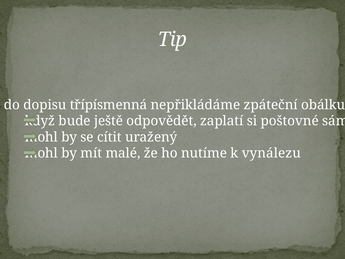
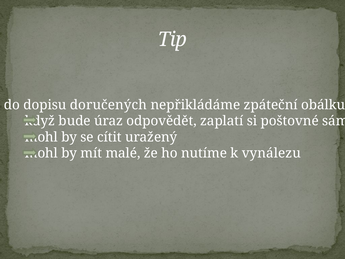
třípísmenná: třípísmenná -> doručených (108, 105)
ještě: ještě -> úraz (109, 121)
